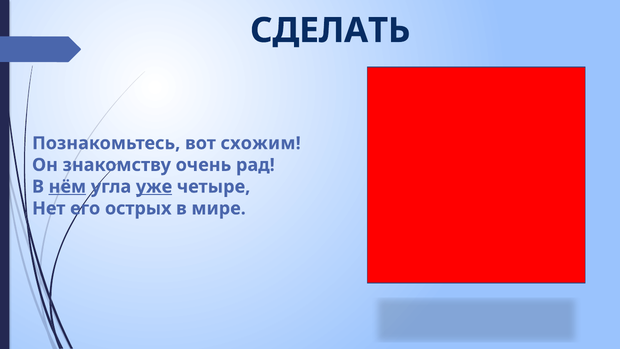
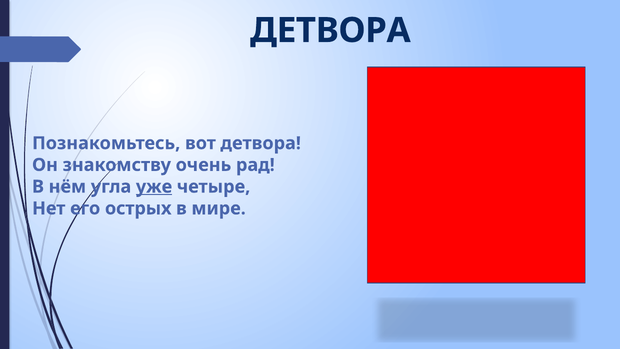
СДЕЛАТЬ: СДЕЛАТЬ -> ДЕТВОРА (330, 30)
вот схожим: схожим -> детвора (261, 143)
нём underline: present -> none (67, 187)
